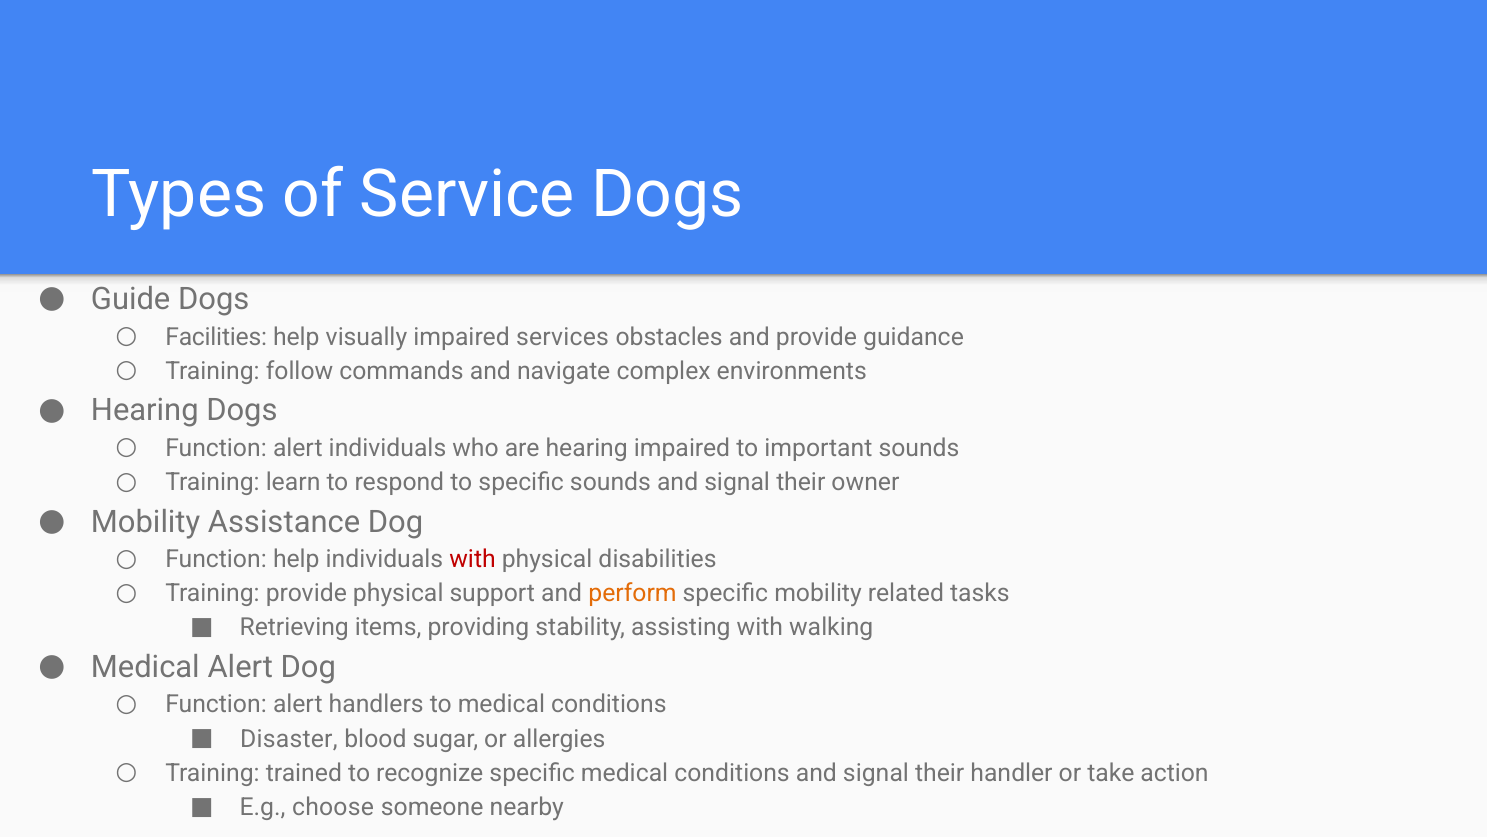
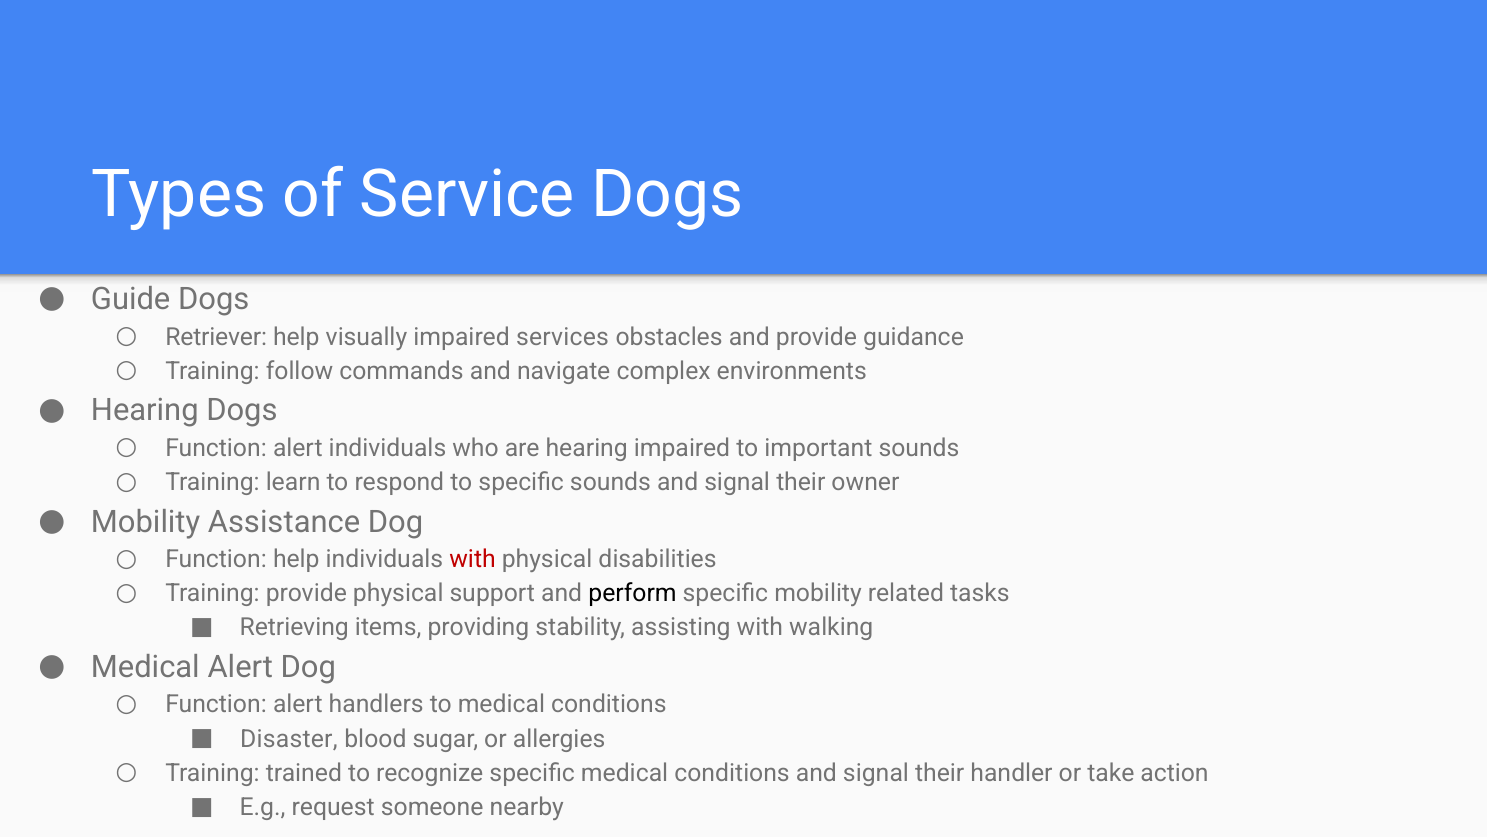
Facilities: Facilities -> Retriever (216, 337)
perform colour: orange -> black (632, 593)
choose: choose -> request (333, 807)
